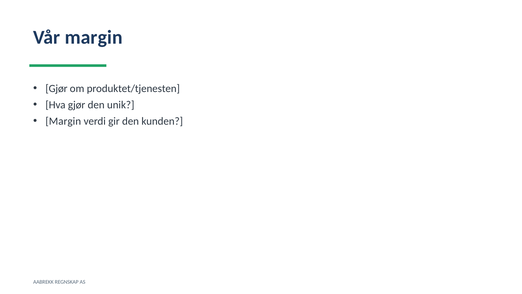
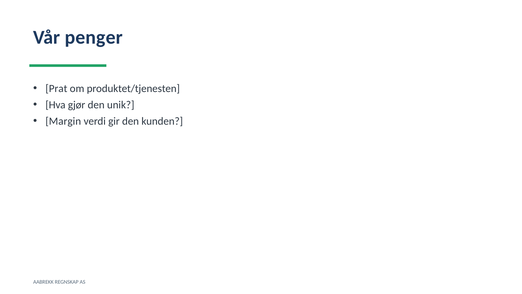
Vår margin: margin -> penger (94, 37)
Gjør: Gjør -> Prat (56, 88)
